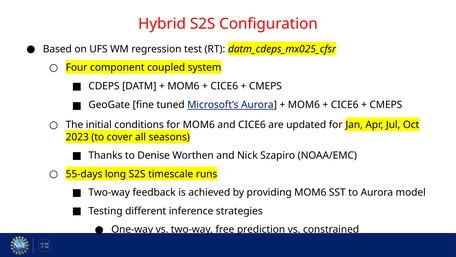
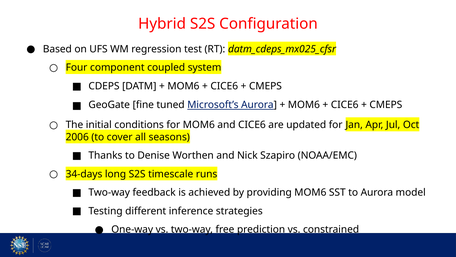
2023: 2023 -> 2006 (77, 137)
55-days: 55-days -> 34-days (84, 174)
